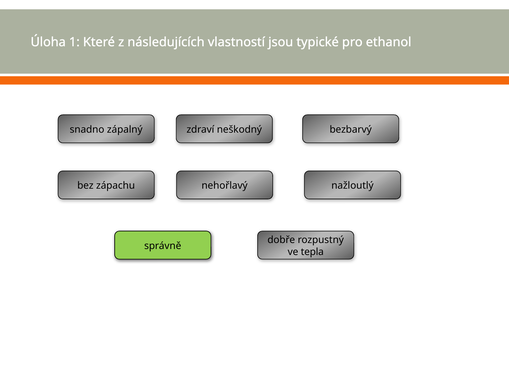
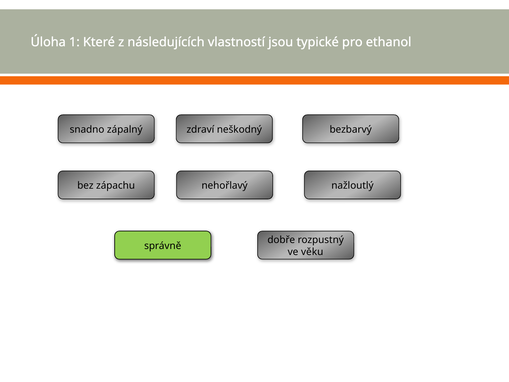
tepla: tepla -> věku (312, 252)
